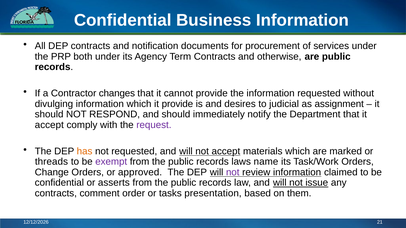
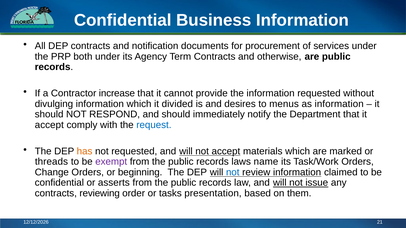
changes: changes -> increase (117, 94)
it provide: provide -> divided (177, 104)
judicial: judicial -> menus (284, 104)
as assignment: assignment -> information (339, 104)
request colour: purple -> blue (154, 125)
approved: approved -> beginning (140, 172)
not colour: purple -> blue (233, 172)
comment: comment -> reviewing (100, 193)
